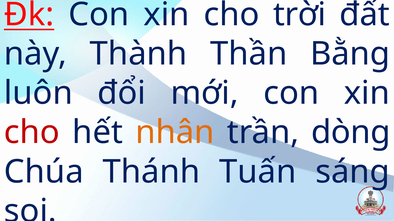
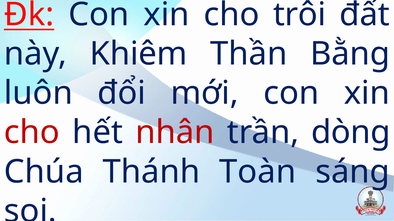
trời: trời -> trôi (300, 15)
Thành: Thành -> Khiêm (139, 54)
nhân colour: orange -> red (175, 133)
Tuấn: Tuấn -> Toàn (258, 172)
